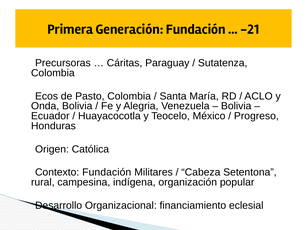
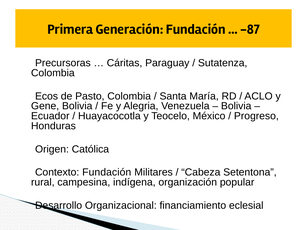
-21: -21 -> -87 (250, 29)
Onda: Onda -> Gene (45, 106)
